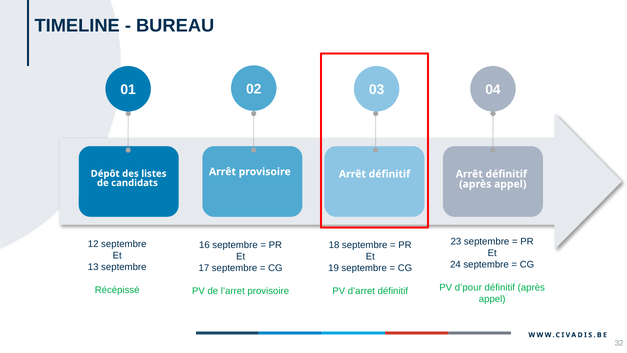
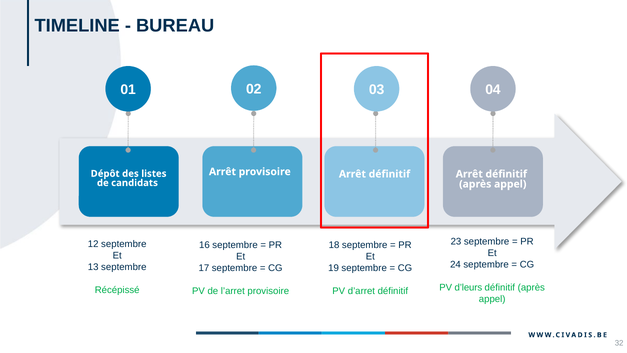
d’pour: d’pour -> d’leurs (468, 287)
